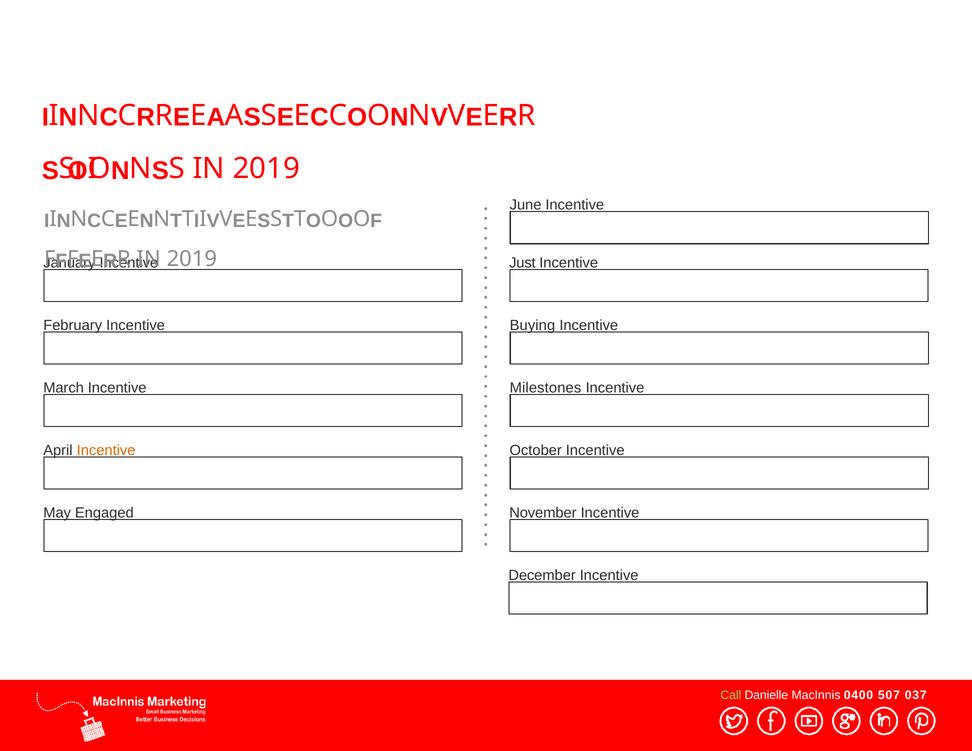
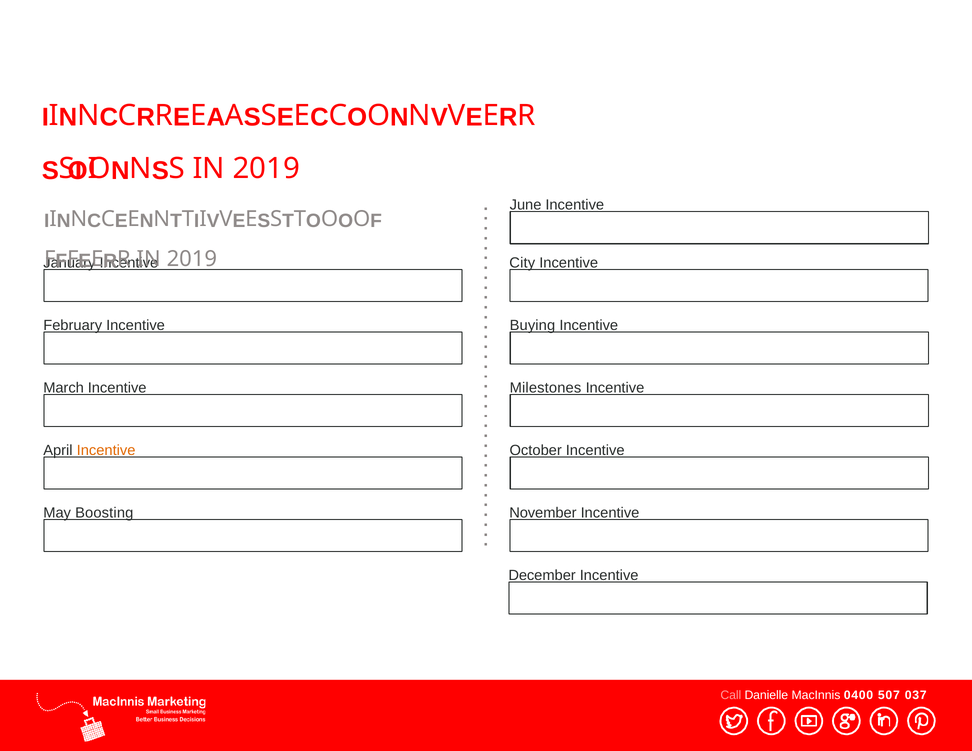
Just: Just -> City (522, 263)
Engaged: Engaged -> Boosting (104, 513)
Call colour: light green -> pink (731, 695)
